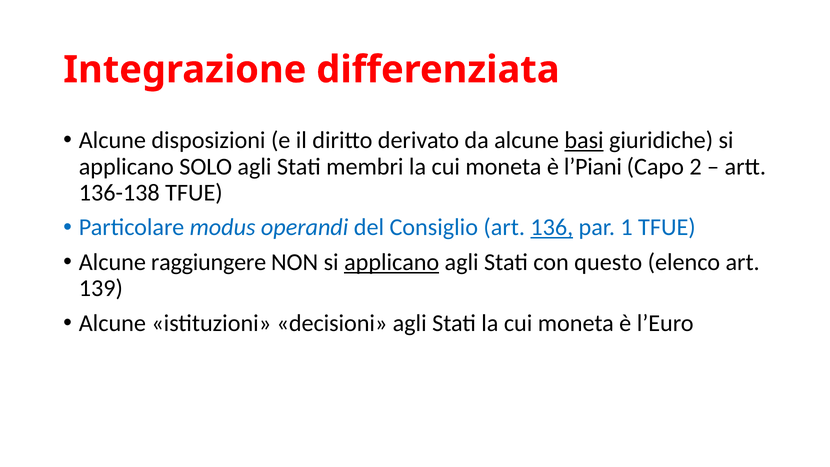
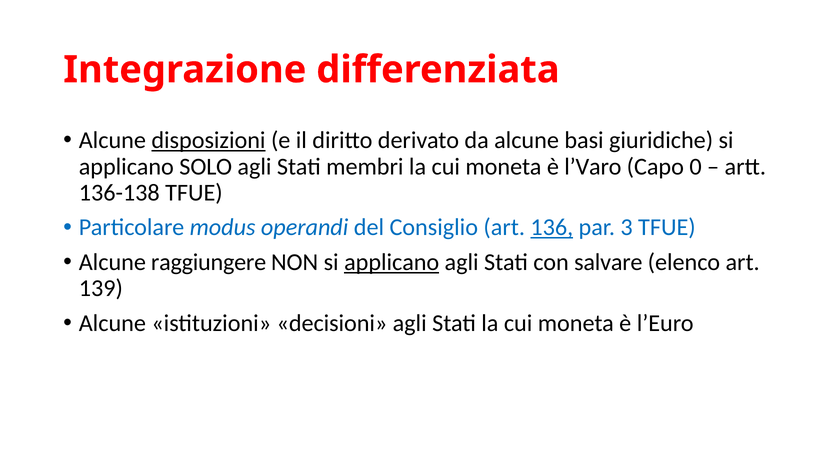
disposizioni underline: none -> present (208, 140)
basi underline: present -> none (584, 140)
l’Piani: l’Piani -> l’Varo (593, 166)
2: 2 -> 0 (696, 166)
1: 1 -> 3 (627, 227)
questo: questo -> salvare (608, 262)
